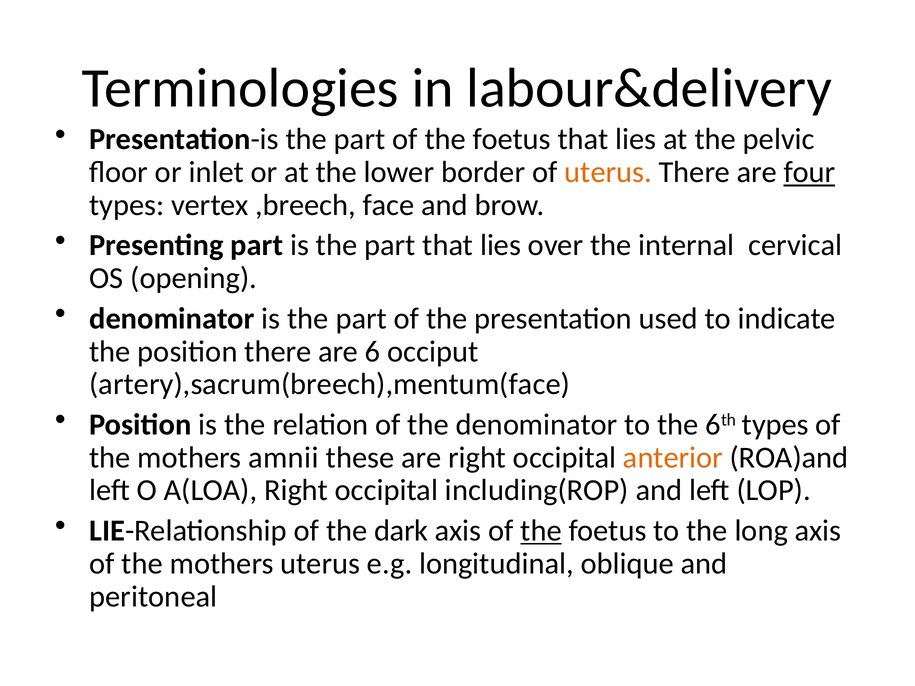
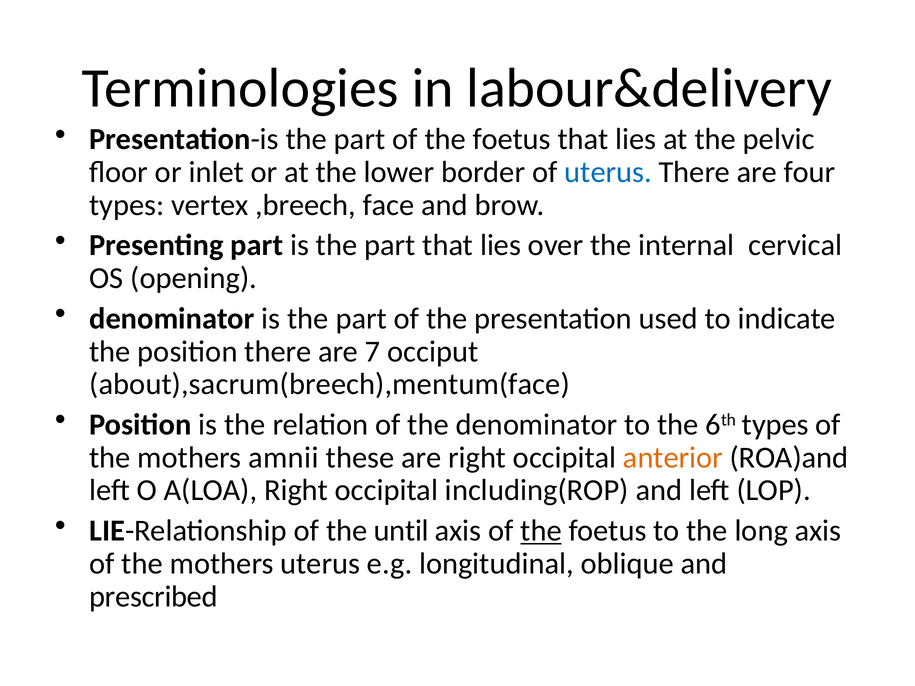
uterus colour: orange -> blue (608, 172)
four underline: present -> none (810, 172)
6: 6 -> 7 (373, 352)
artery),sacrum(breech),mentum(face: artery),sacrum(breech),mentum(face -> about),sacrum(breech),mentum(face (330, 384)
dark: dark -> until (401, 531)
peritoneal: peritoneal -> prescribed (153, 597)
